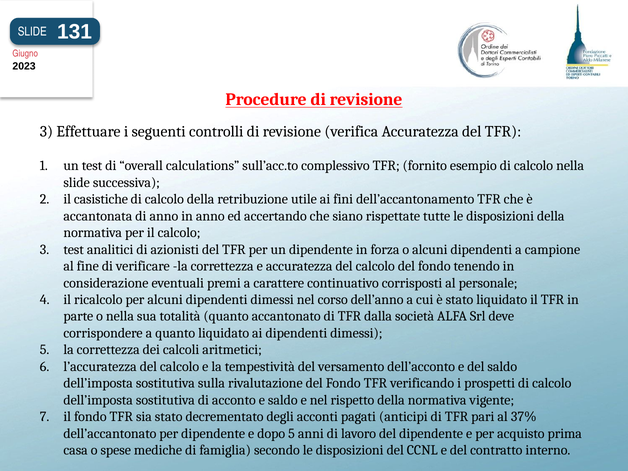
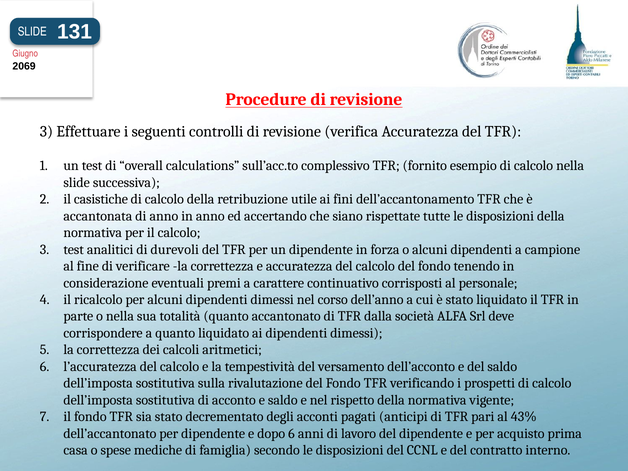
2023: 2023 -> 2069 (24, 66)
azionisti: azionisti -> durevoli (175, 249)
37%: 37% -> 43% (524, 417)
dopo 5: 5 -> 6 (291, 434)
